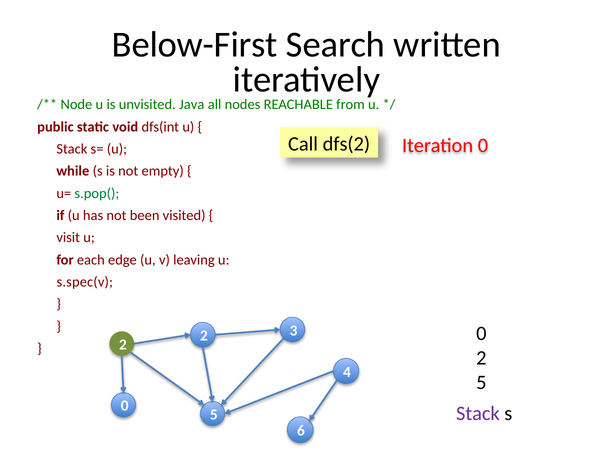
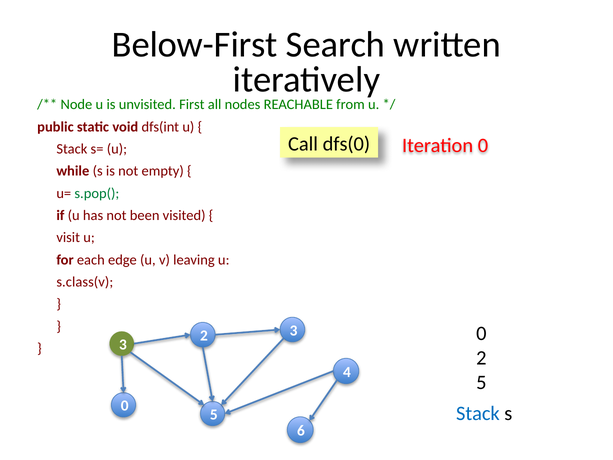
Java: Java -> First (192, 105)
dfs(2: dfs(2 -> dfs(0 (346, 144)
s.spec(v: s.spec(v -> s.class(v (85, 282)
2: 2 -> 3 (123, 344)
Stack colour: purple -> blue (478, 413)
